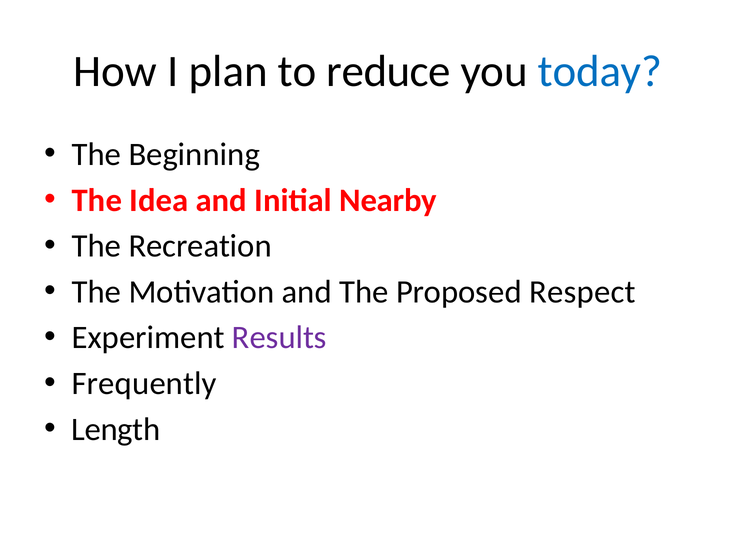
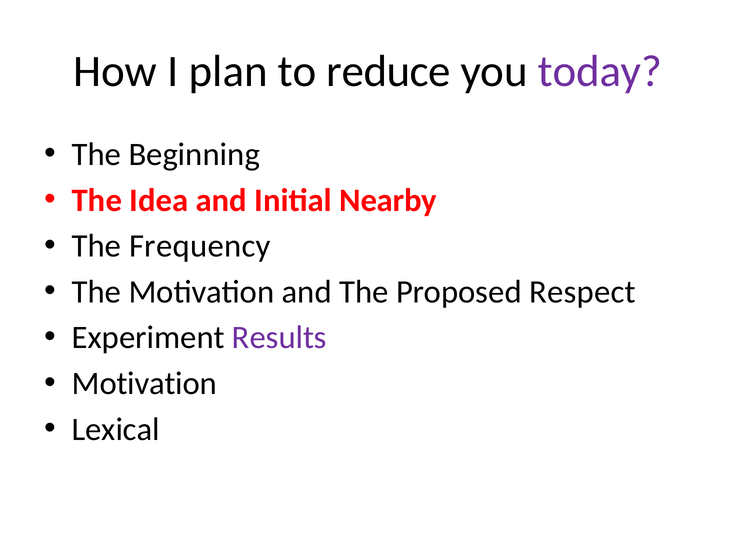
today colour: blue -> purple (600, 71)
Recreation: Recreation -> Frequency (200, 246)
Frequently: Frequently -> Motivation (144, 383)
Length: Length -> Lexical (116, 429)
